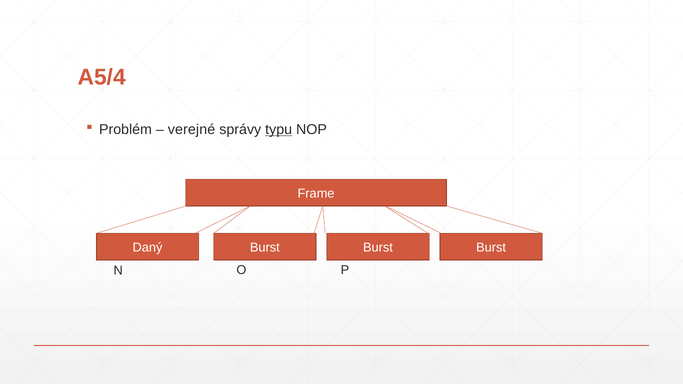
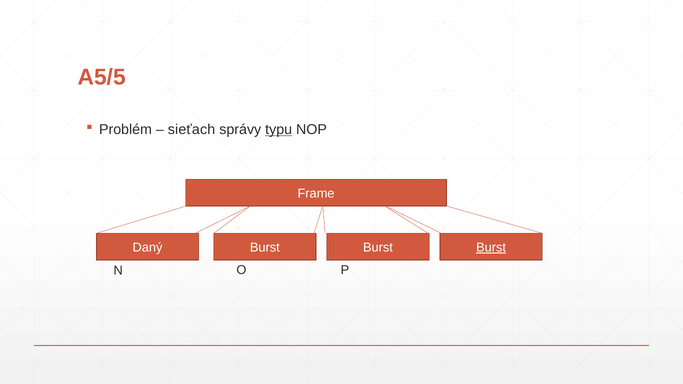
A5/4: A5/4 -> A5/5 (102, 77)
verejné: verejné -> sieťach (192, 130)
Burst underline: none -> present (491, 248)
